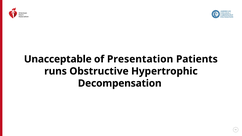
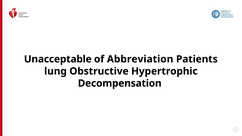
Presentation: Presentation -> Abbreviation (140, 59)
runs: runs -> lung (56, 71)
